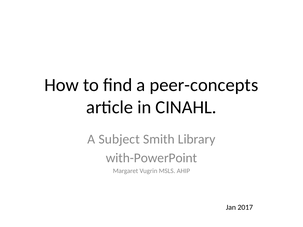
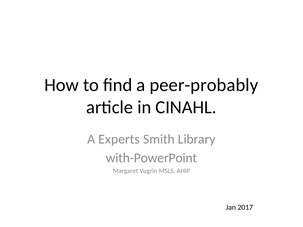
peer-concepts: peer-concepts -> peer-probably (204, 85)
Subject: Subject -> Experts (119, 139)
